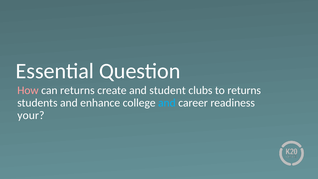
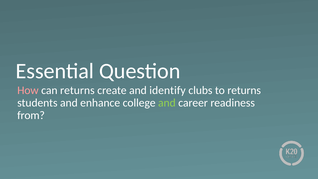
student: student -> identify (168, 90)
and colour: light blue -> light green (167, 103)
your: your -> from (31, 115)
